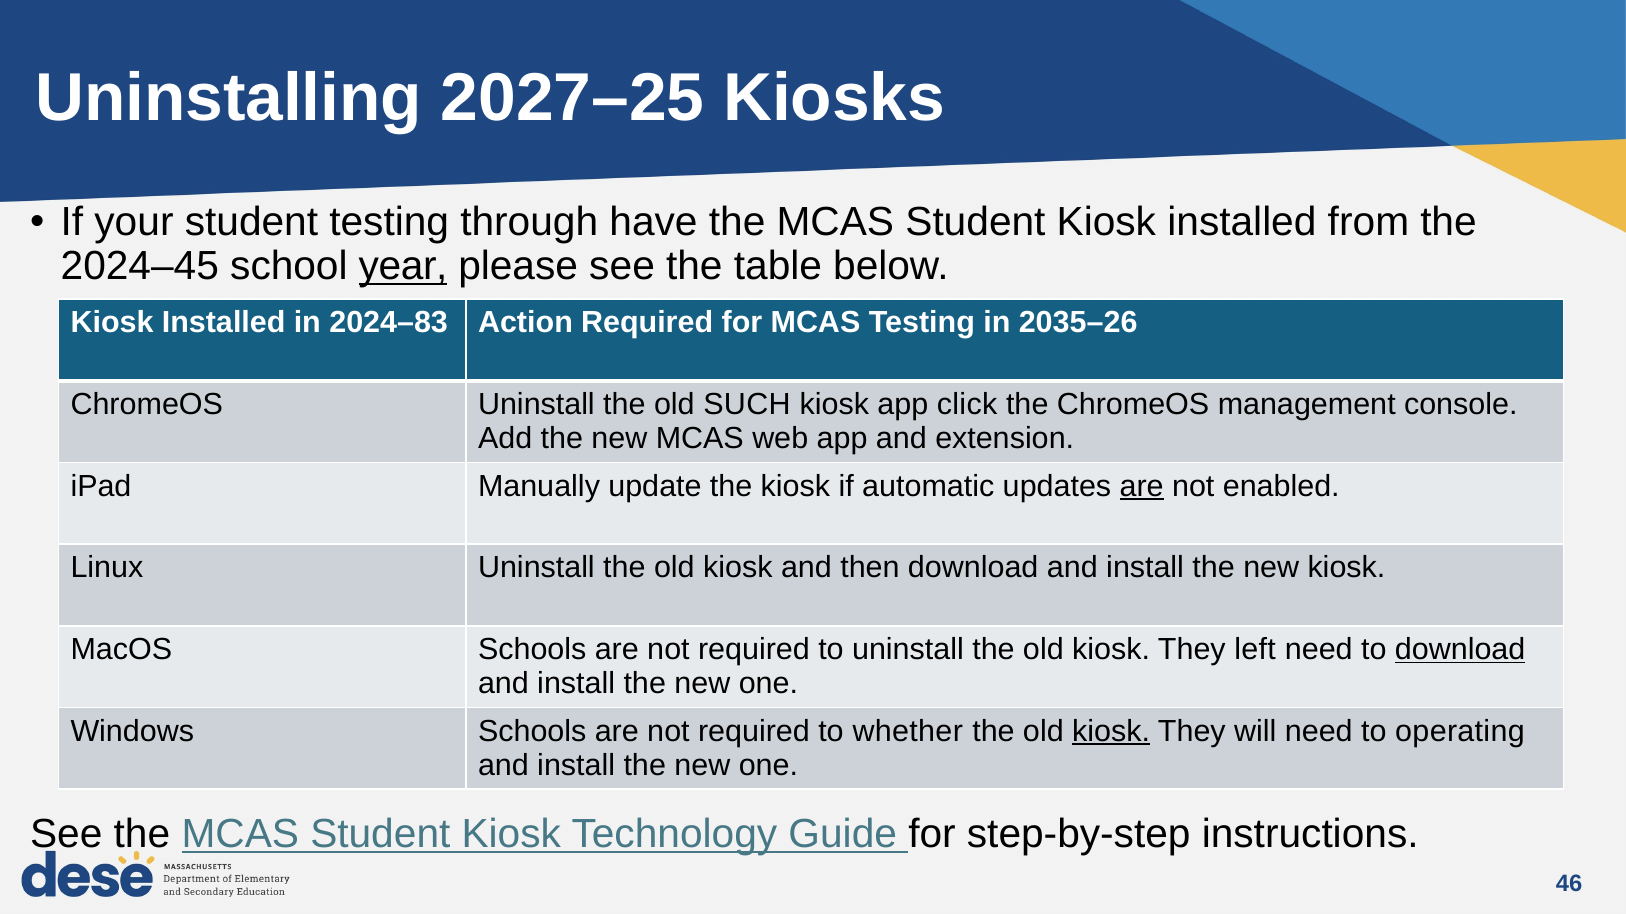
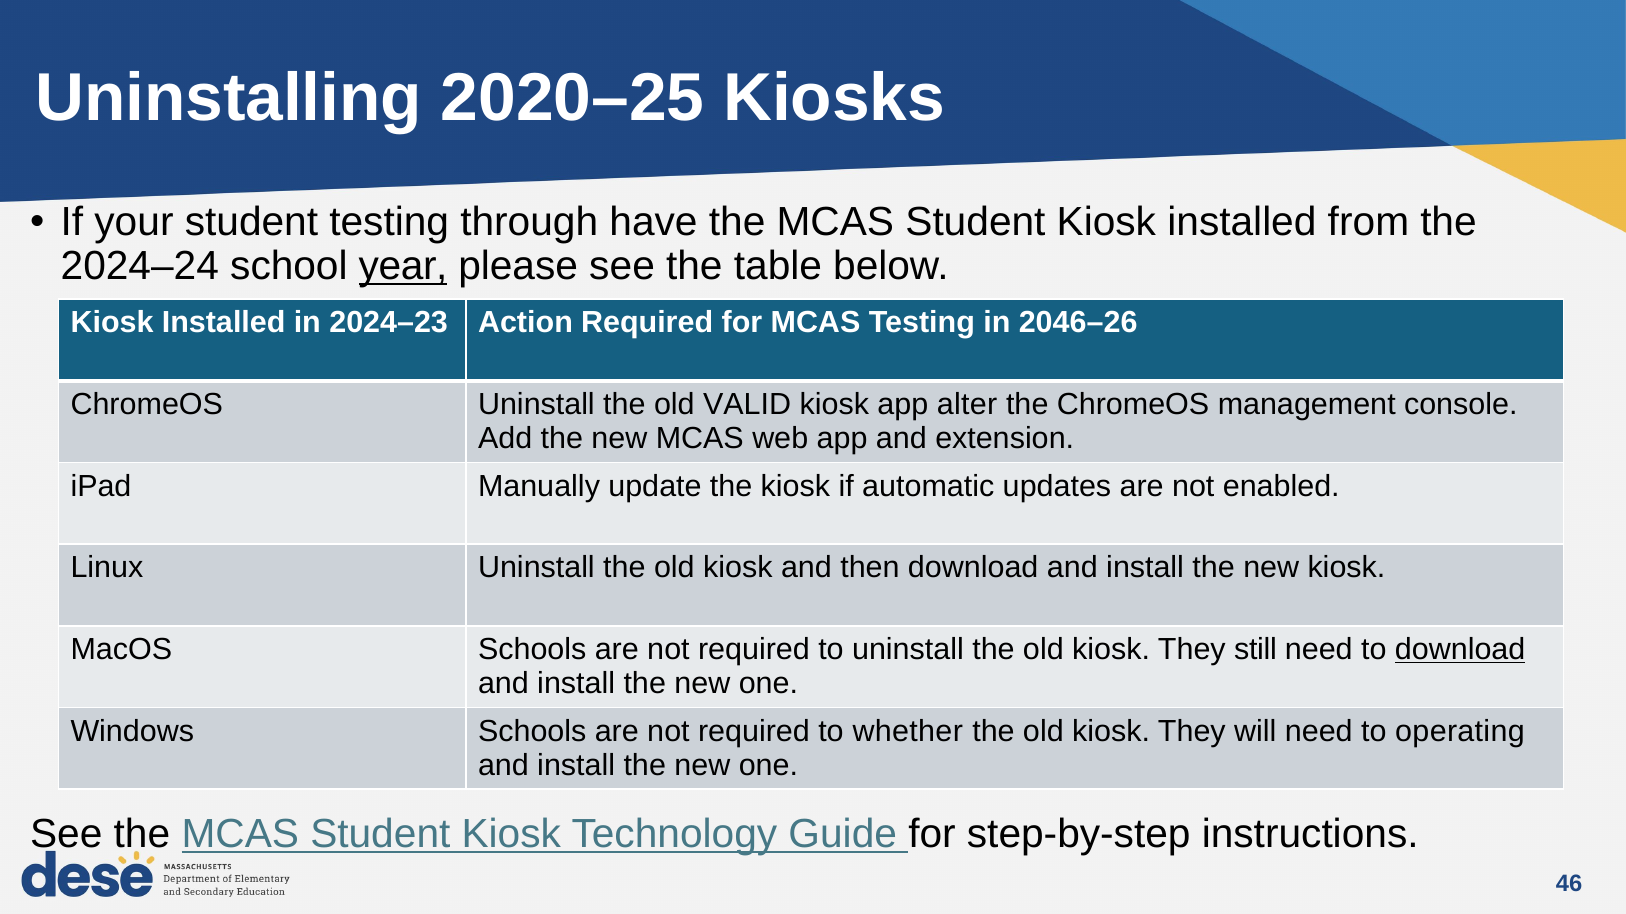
2027–25: 2027–25 -> 2020–25 (573, 98)
2024–45: 2024–45 -> 2024–24 (140, 267)
2024–83: 2024–83 -> 2024–23 (389, 323)
2035–26: 2035–26 -> 2046–26 (1078, 323)
SUCH: SUCH -> VALID (747, 405)
click: click -> alter (967, 405)
are underline: present -> none (1142, 486)
left: left -> still (1255, 650)
kiosk underline: present -> none (1111, 732)
